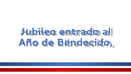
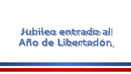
Bendecido: Bendecido -> Libertador (85, 42)
